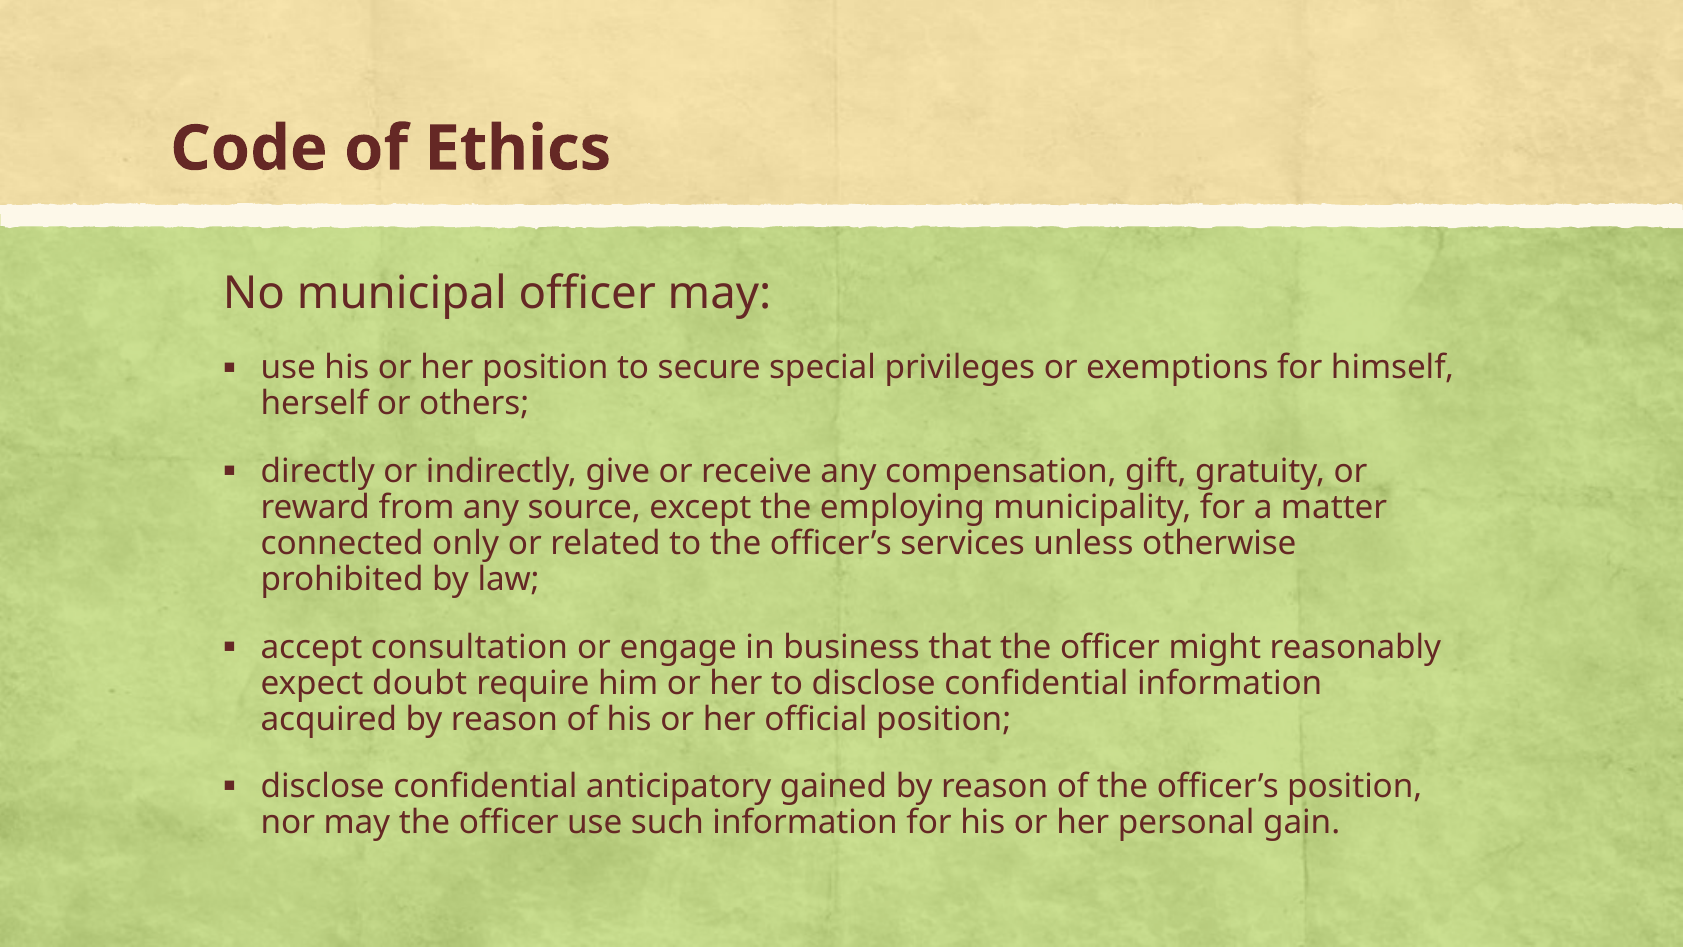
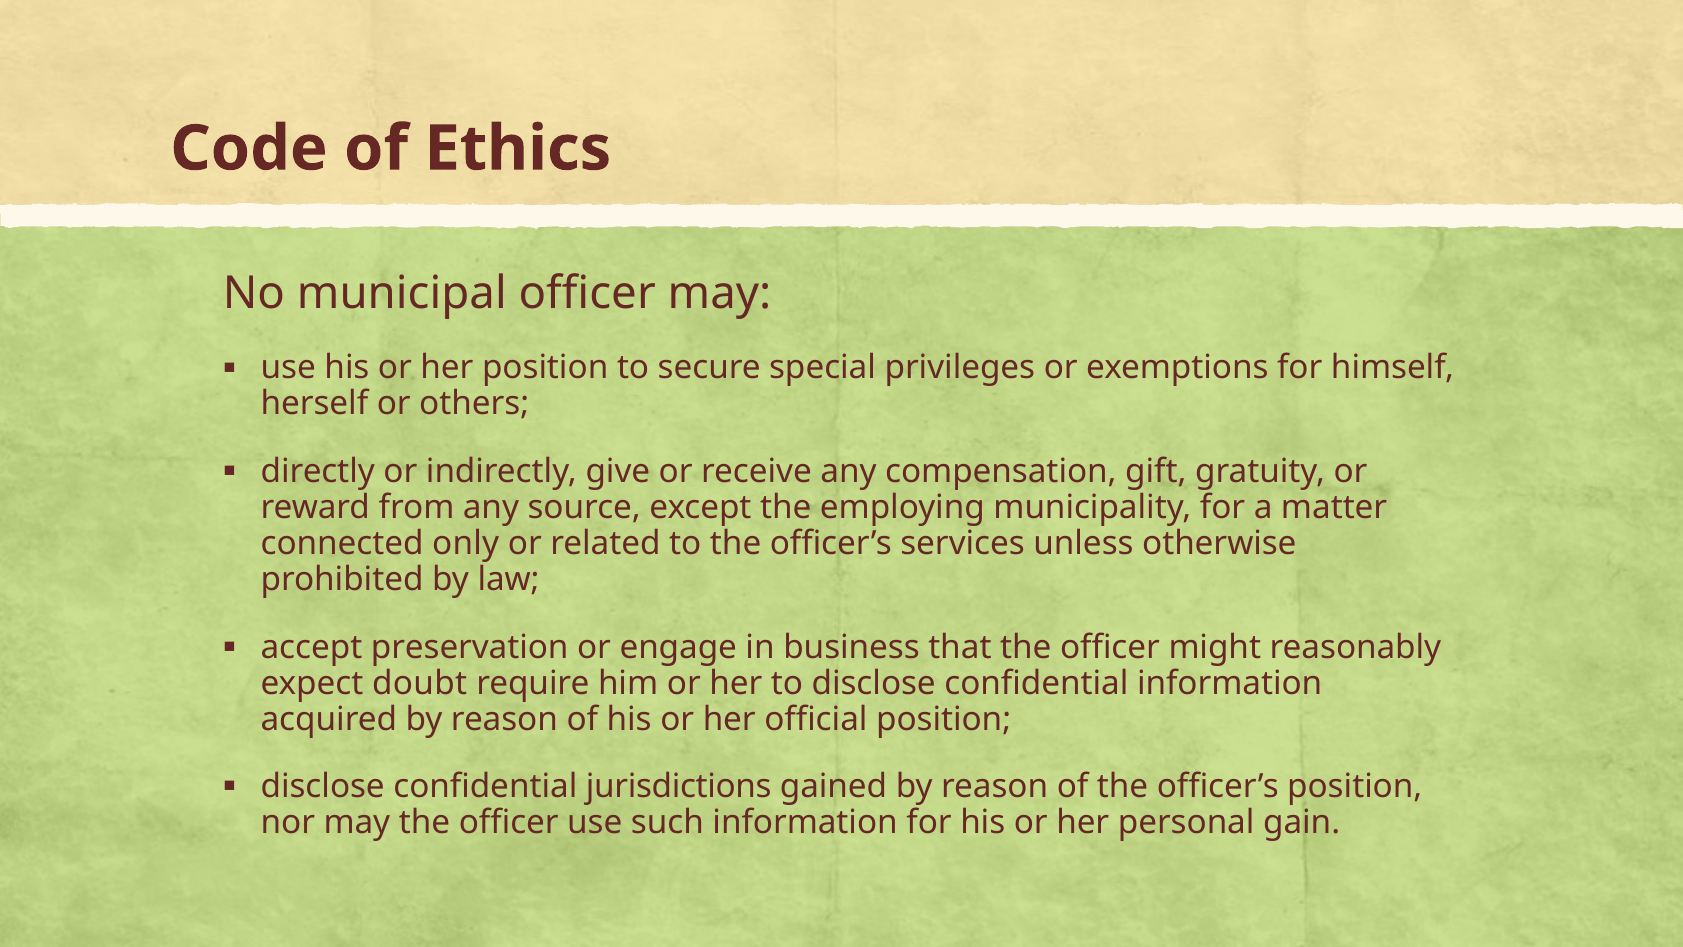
consultation: consultation -> preservation (470, 647)
anticipatory: anticipatory -> jurisdictions (679, 787)
